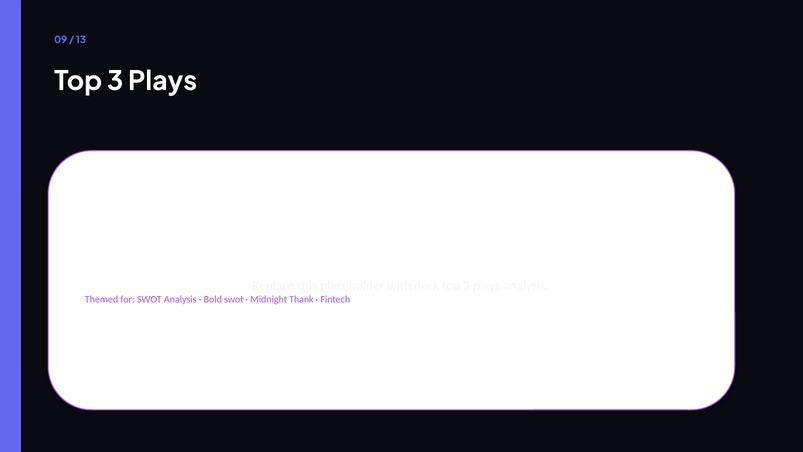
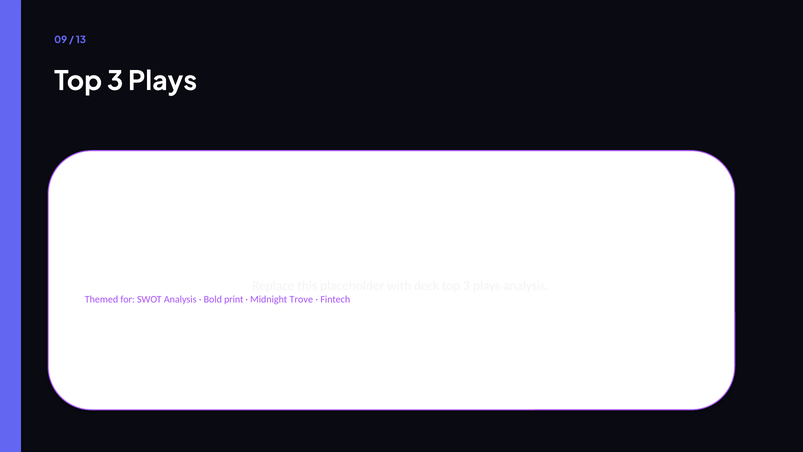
Bold swot: swot -> print (234, 299)
Thank: Thank -> Trove (301, 299)
